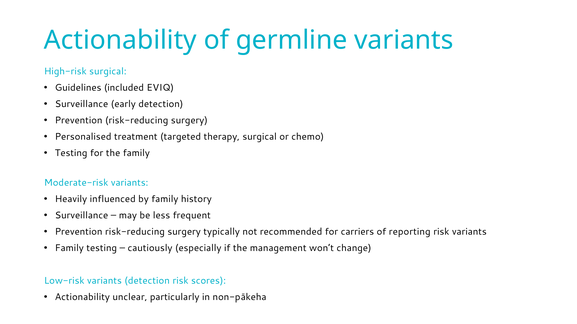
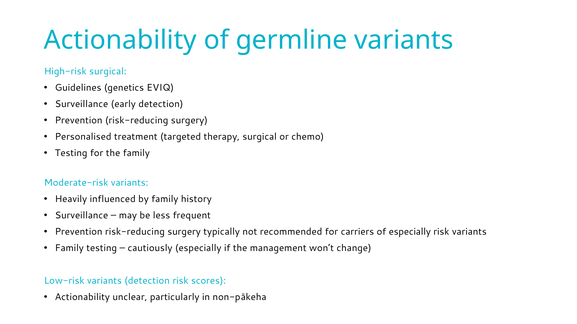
included: included -> genetics (124, 88)
of reporting: reporting -> especially (410, 232)
